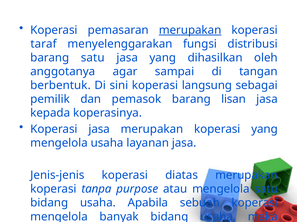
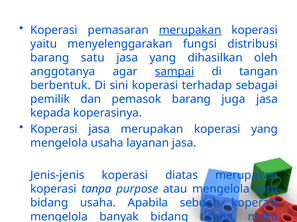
taraf: taraf -> yaitu (44, 44)
sampai underline: none -> present (175, 72)
langsung: langsung -> terhadap (207, 86)
lisan: lisan -> juga (233, 99)
